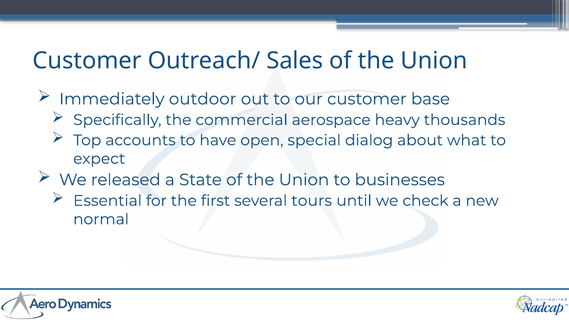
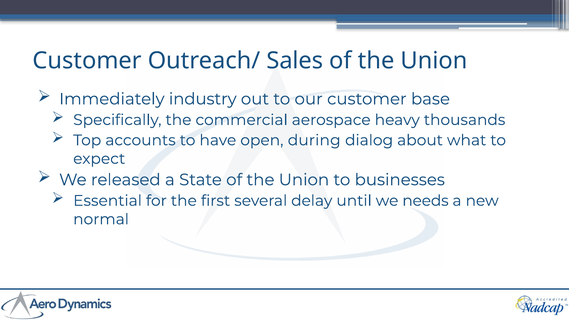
outdoor: outdoor -> industry (203, 99)
special: special -> during (314, 140)
tours: tours -> delay (312, 201)
check: check -> needs (425, 201)
